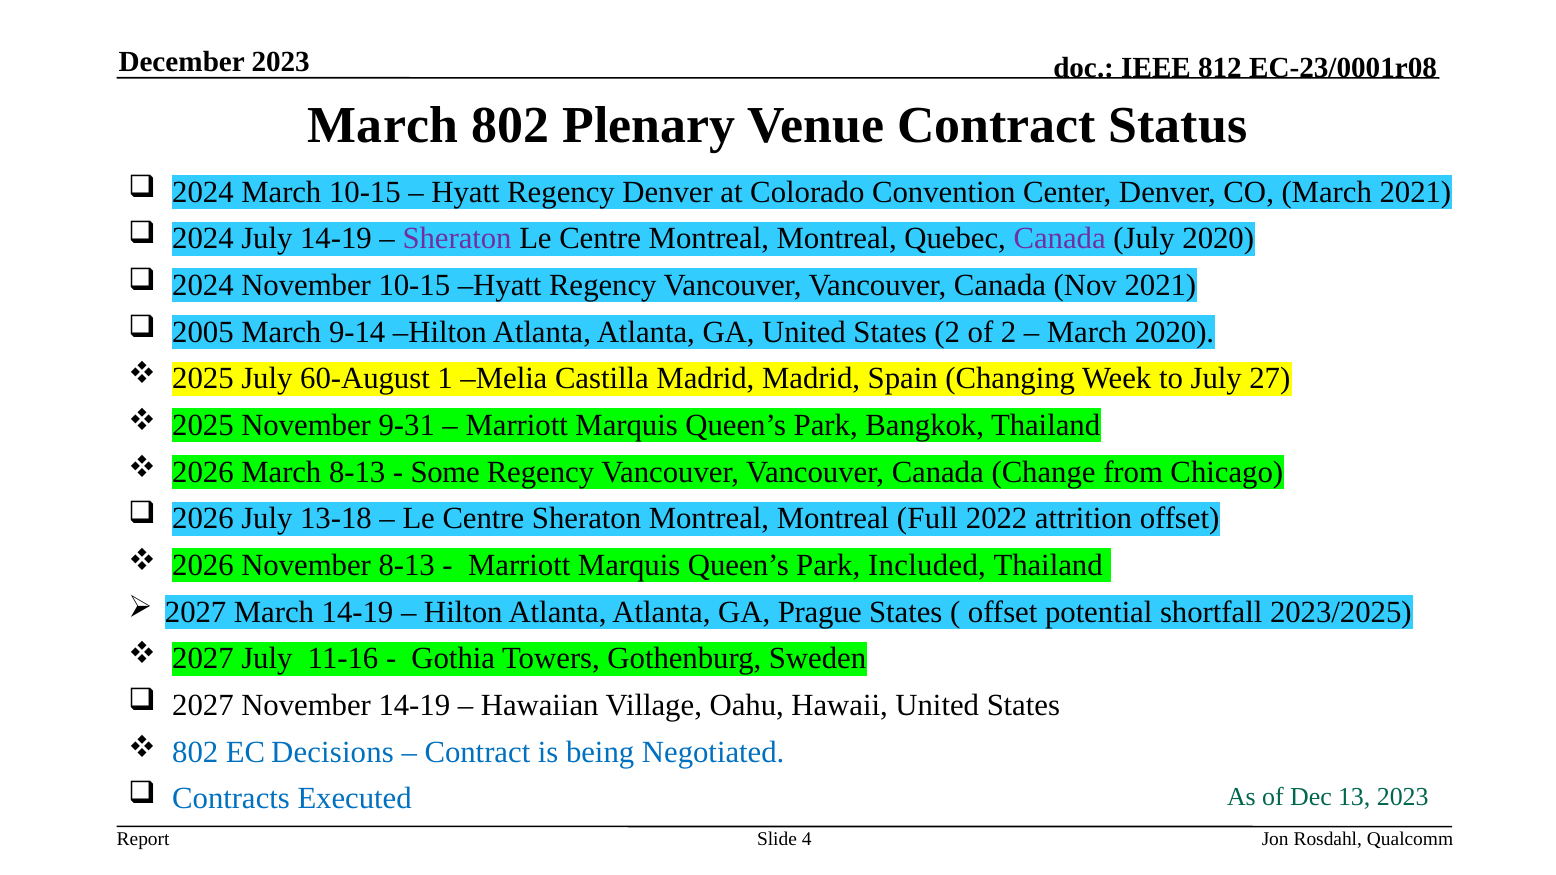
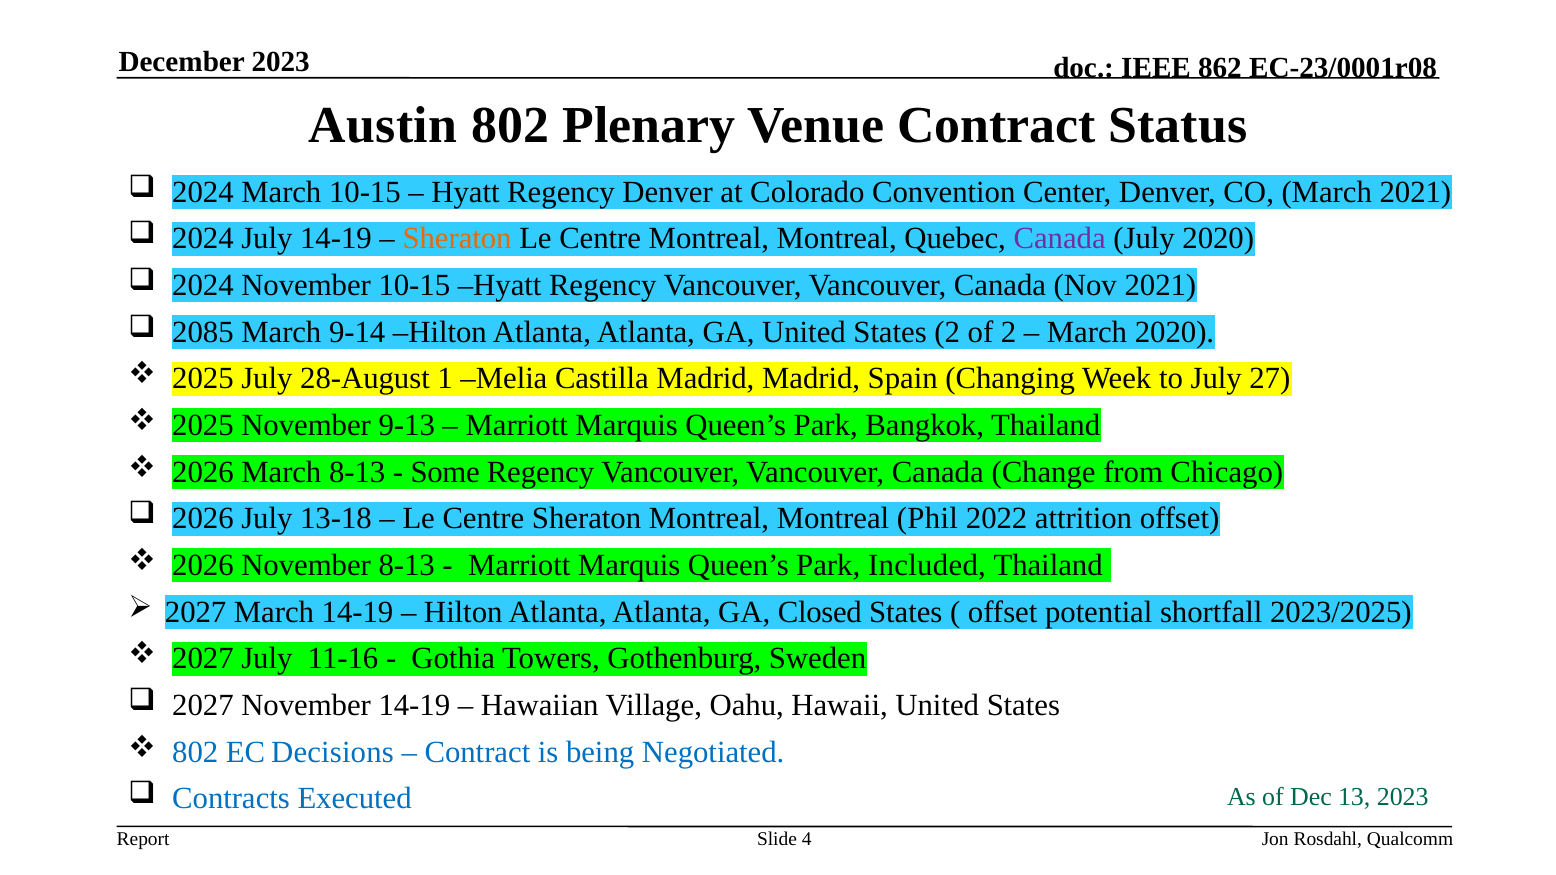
812: 812 -> 862 (1220, 68)
March: March -> Austin (383, 125)
Sheraton colour: purple -> orange (457, 239)
2005: 2005 -> 2085 (203, 332)
60-August: 60-August -> 28-August (365, 379)
9-31: 9-31 -> 9-13 (407, 426)
Full: Full -> Phil (927, 519)
Prague: Prague -> Closed (820, 612)
